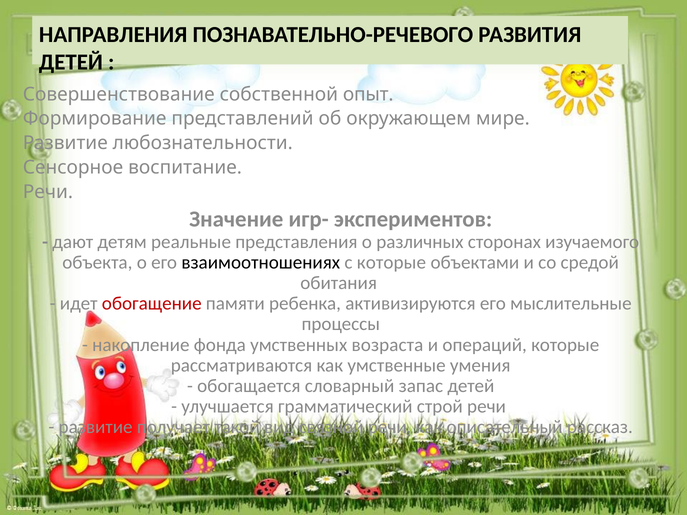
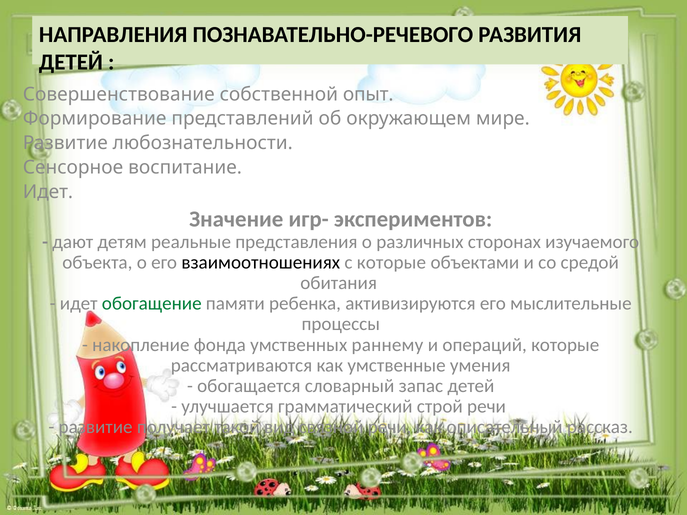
Речи: Речи -> Идет (48, 192)
обогащение colour: red -> green (152, 304)
возраста: возраста -> раннему (387, 345)
